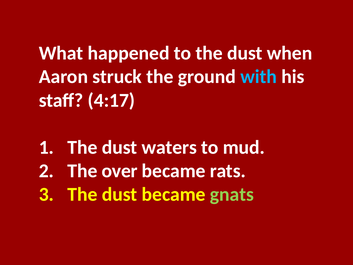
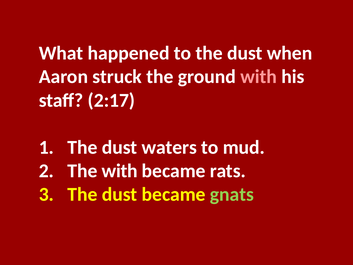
with colour: light blue -> pink (259, 77)
4:17: 4:17 -> 2:17 (111, 100)
The over: over -> with (120, 171)
